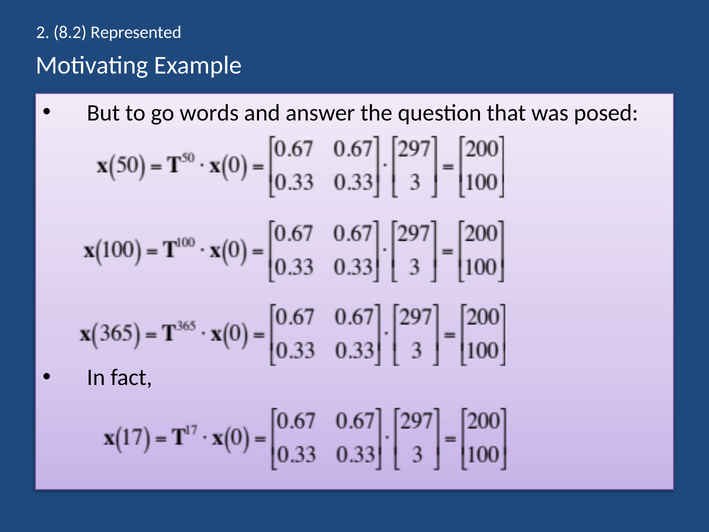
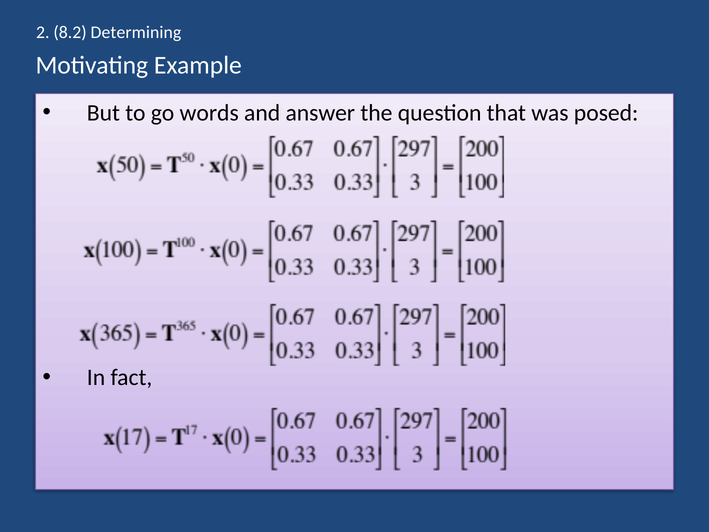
Represented: Represented -> Determining (136, 32)
